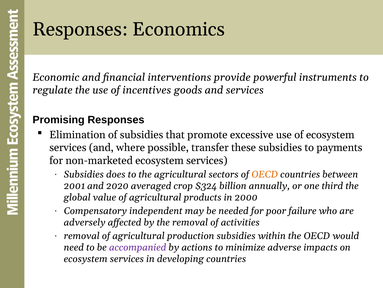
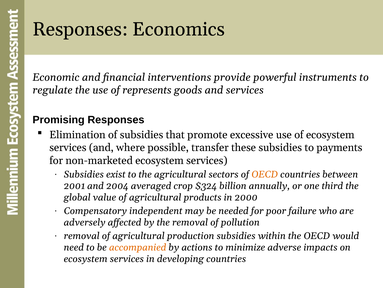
incentives: incentives -> represents (147, 90)
does: does -> exist (116, 174)
2020: 2020 -> 2004 (117, 186)
activities: activities -> pollution (240, 222)
accompanied colour: purple -> orange (138, 247)
